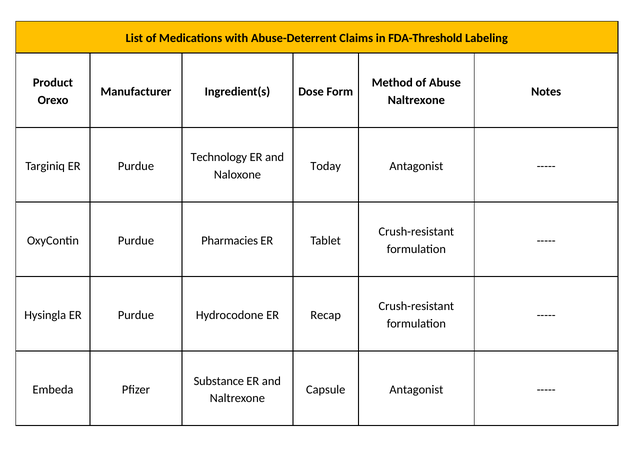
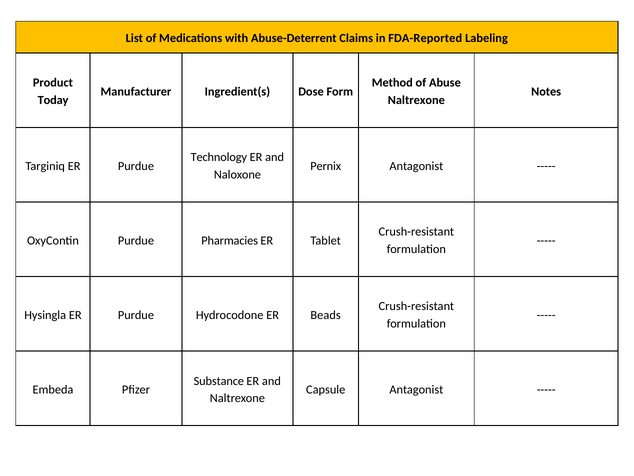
FDA-Threshold: FDA-Threshold -> FDA-Reported (425, 38)
Orexo: Orexo -> Today (53, 100)
Today: Today -> Pernix (326, 166)
Recap: Recap -> Beads (326, 315)
